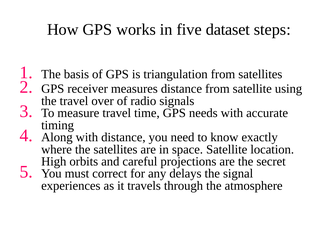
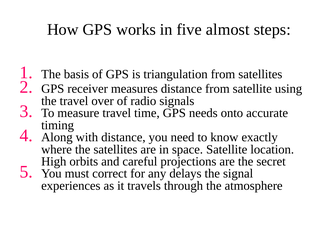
dataset: dataset -> almost (228, 30)
needs with: with -> onto (232, 113)
